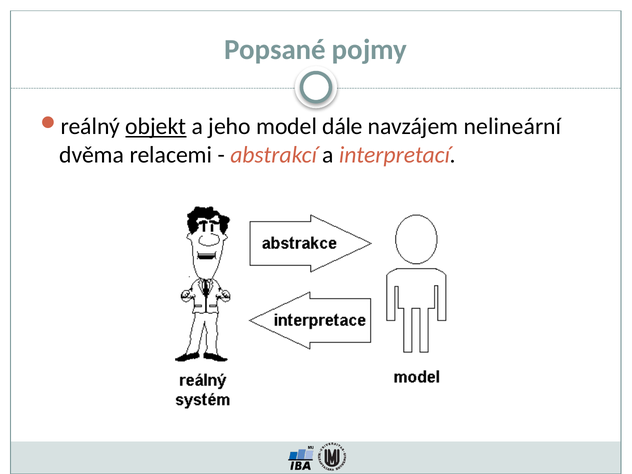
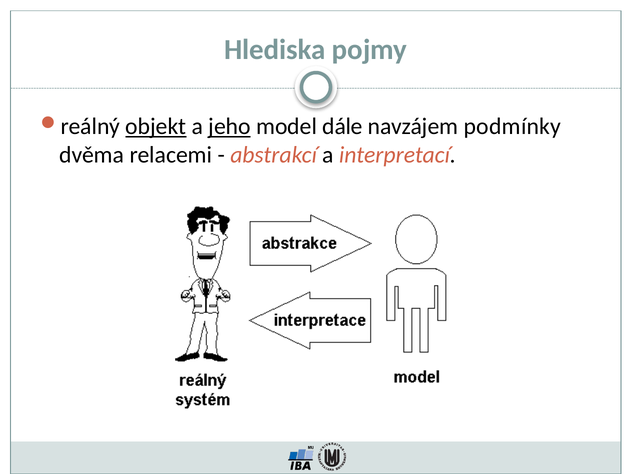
Popsané: Popsané -> Hlediska (275, 50)
jeho underline: none -> present (230, 127)
nelineární: nelineární -> podmínky (512, 127)
